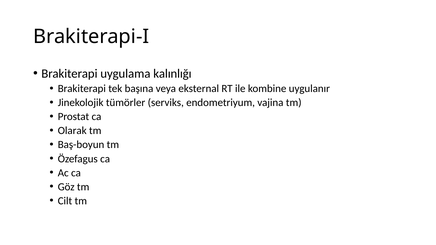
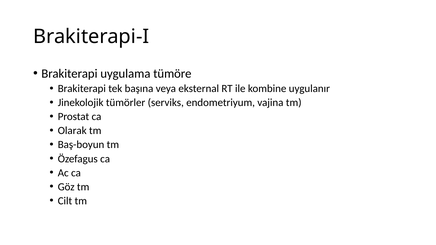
kalınlığı: kalınlığı -> tümöre (172, 74)
